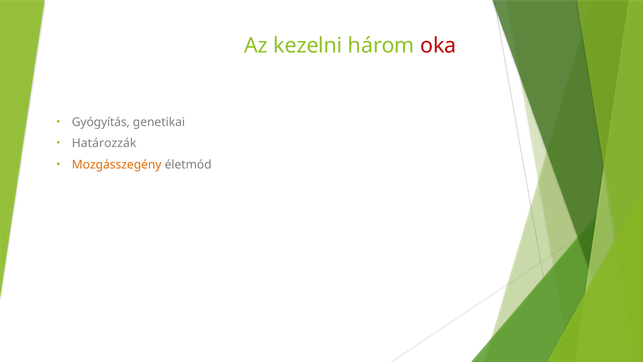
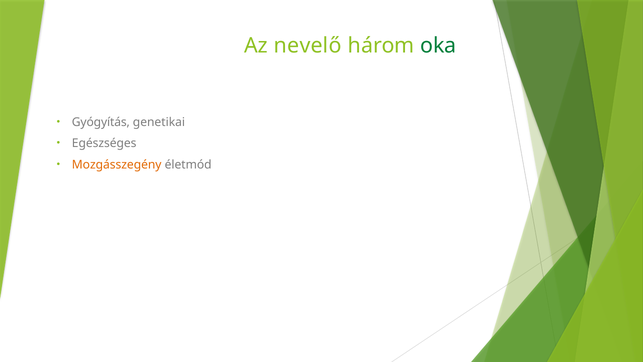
kezelni: kezelni -> nevelő (308, 45)
oka colour: red -> green (438, 45)
Határozzák: Határozzák -> Egészséges (104, 143)
